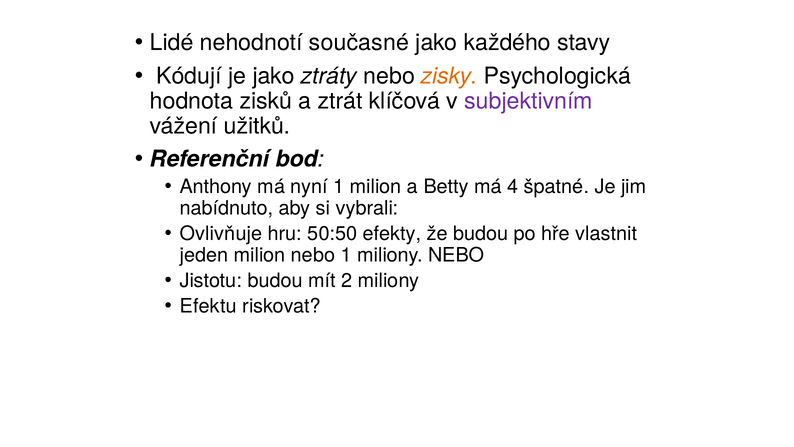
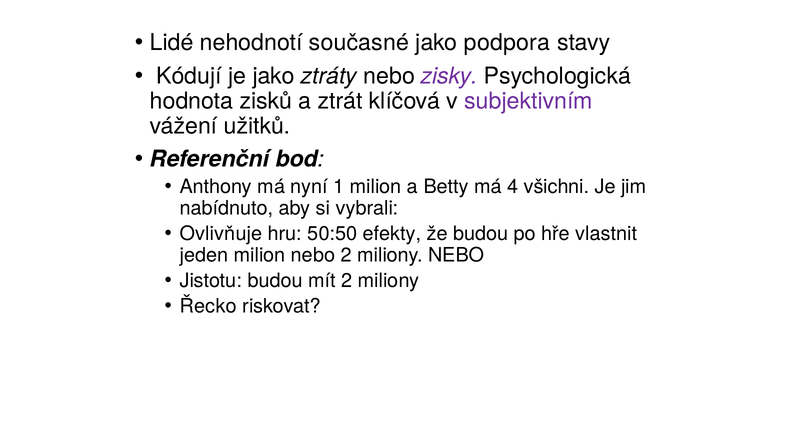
každého: každého -> podpora (507, 43)
zisky colour: orange -> purple (449, 76)
špatné: špatné -> všichni (556, 186)
nebo 1: 1 -> 2 (346, 255)
Efektu: Efektu -> Řecko (208, 306)
